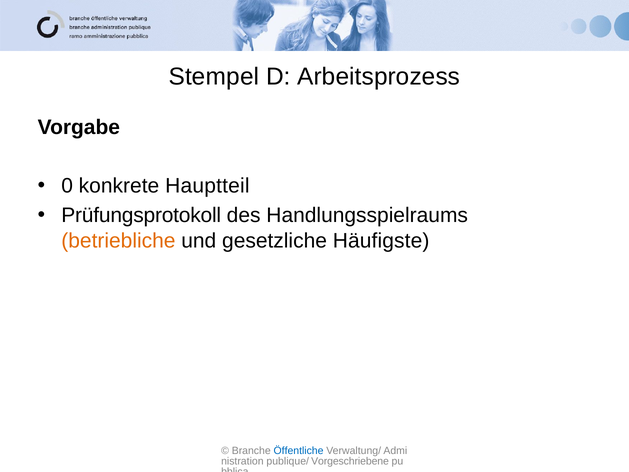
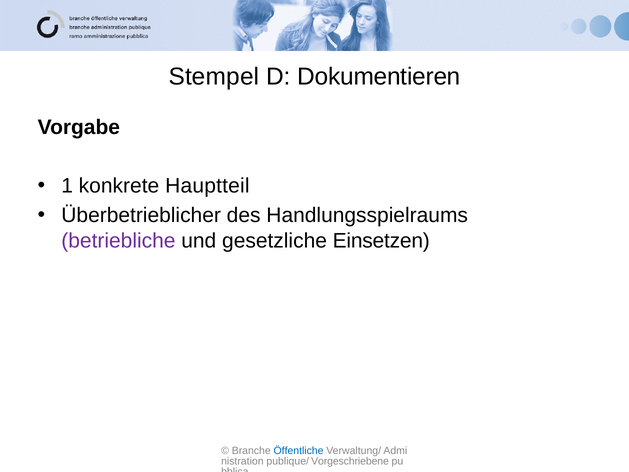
Arbeitsprozess: Arbeitsprozess -> Dokumentieren (379, 77)
0: 0 -> 1 (67, 186)
Prüfungsprotokoll: Prüfungsprotokoll -> Überbetrieblicher (141, 215)
betriebliche colour: orange -> purple (118, 240)
Häufigste: Häufigste -> Einsetzen (381, 240)
